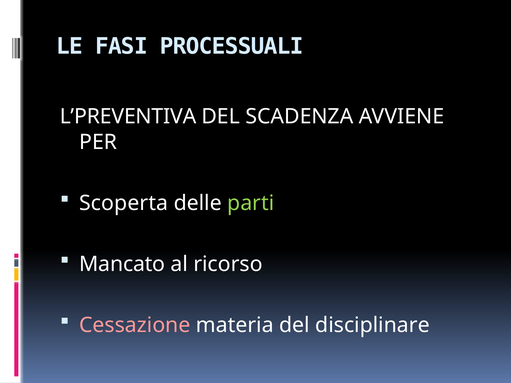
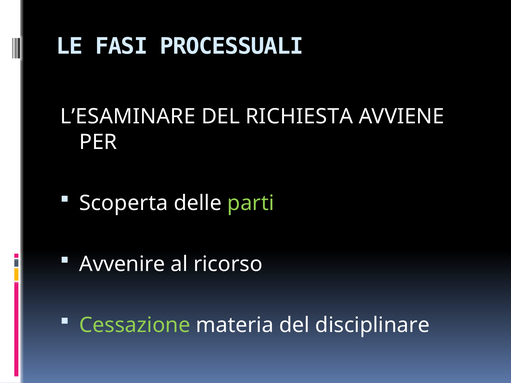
L’PREVENTIVA: L’PREVENTIVA -> L’ESAMINARE (128, 117)
SCADENZA: SCADENZA -> RICHIESTA (299, 117)
Mancato: Mancato -> Avvenire (122, 264)
Cessazione colour: pink -> light green (135, 325)
